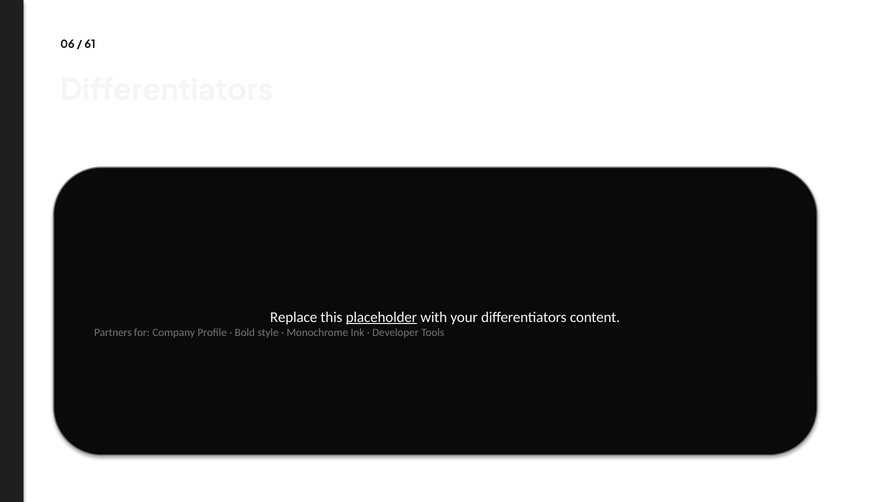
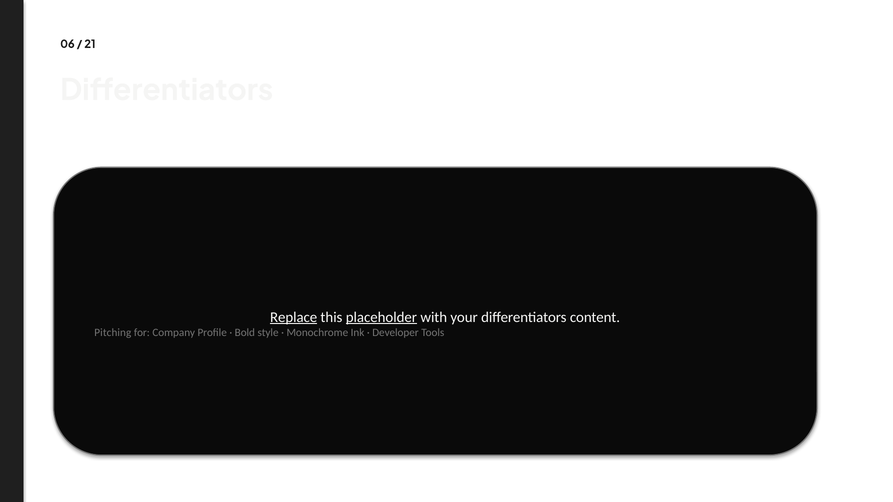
61: 61 -> 21 (90, 44)
Replace underline: none -> present (294, 317)
Partners: Partners -> Pitching (113, 333)
